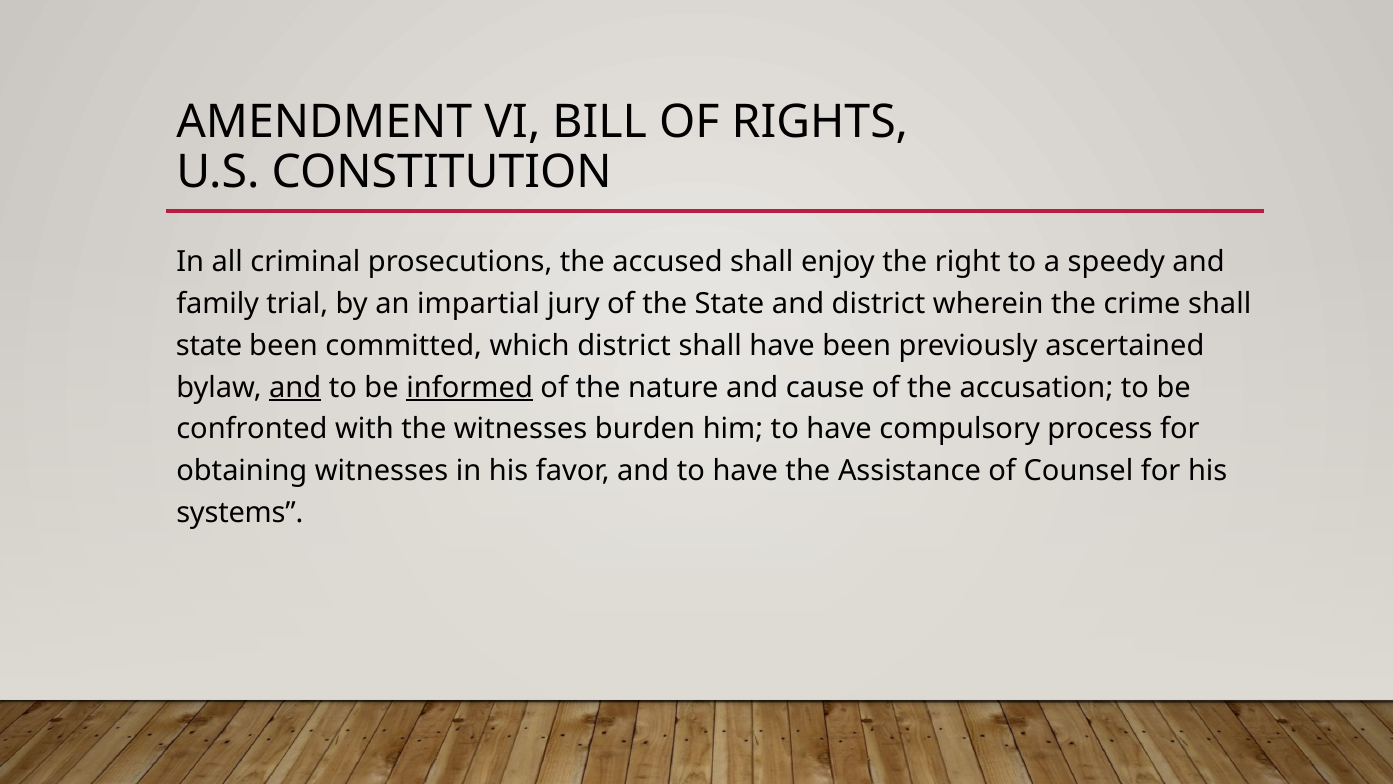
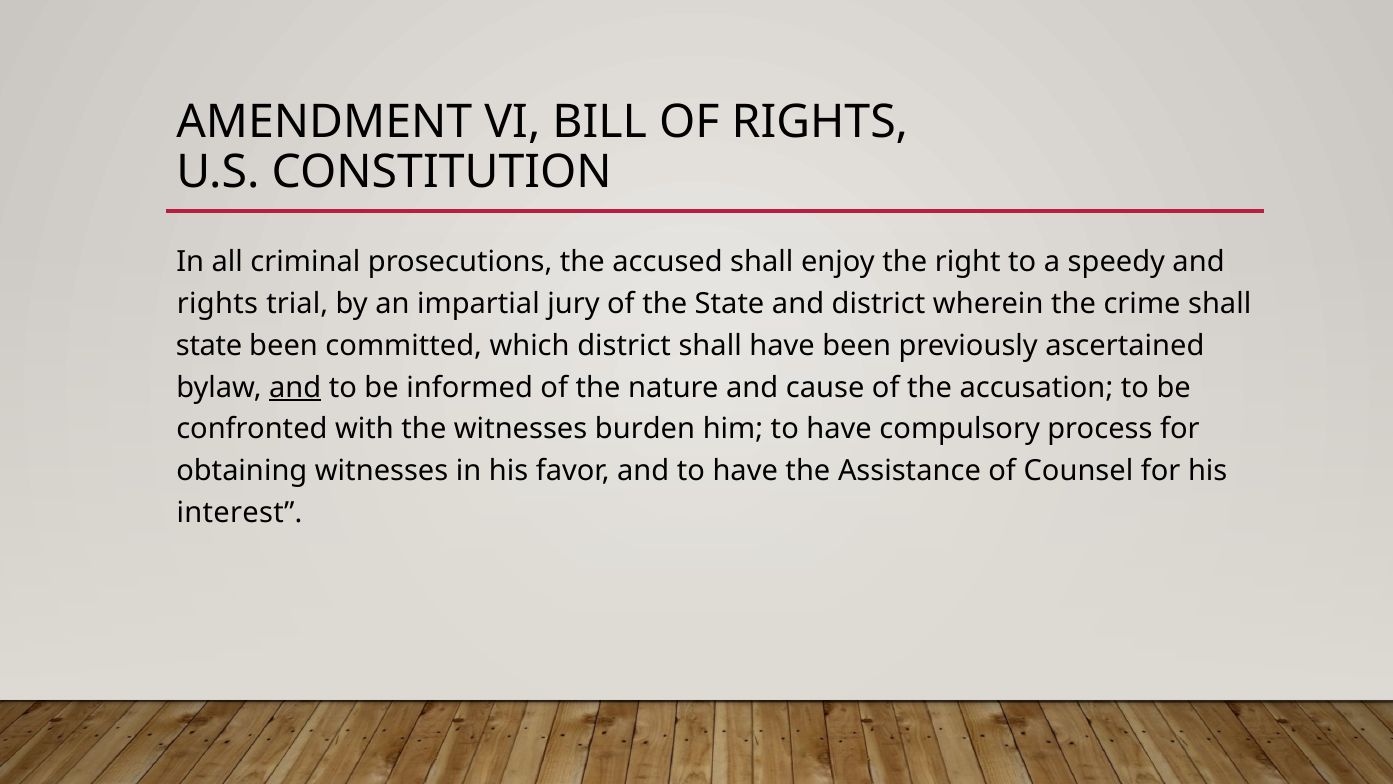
family: family -> rights (217, 304)
informed underline: present -> none (470, 387)
systems: systems -> interest (240, 513)
